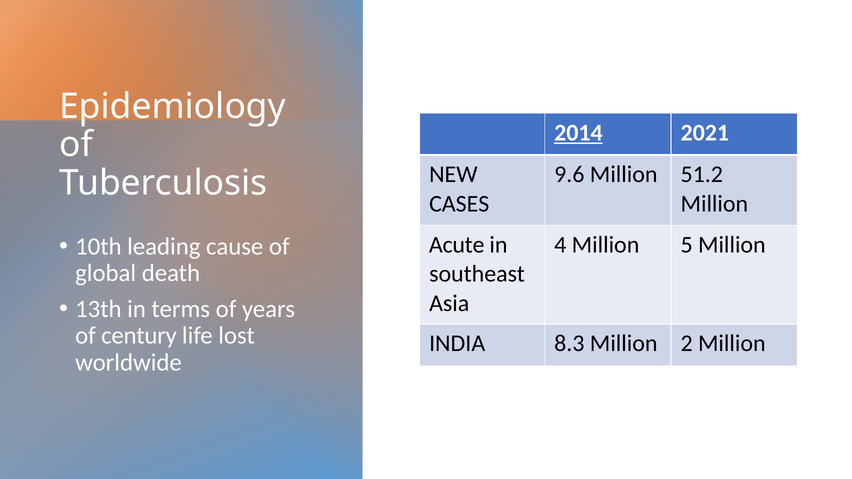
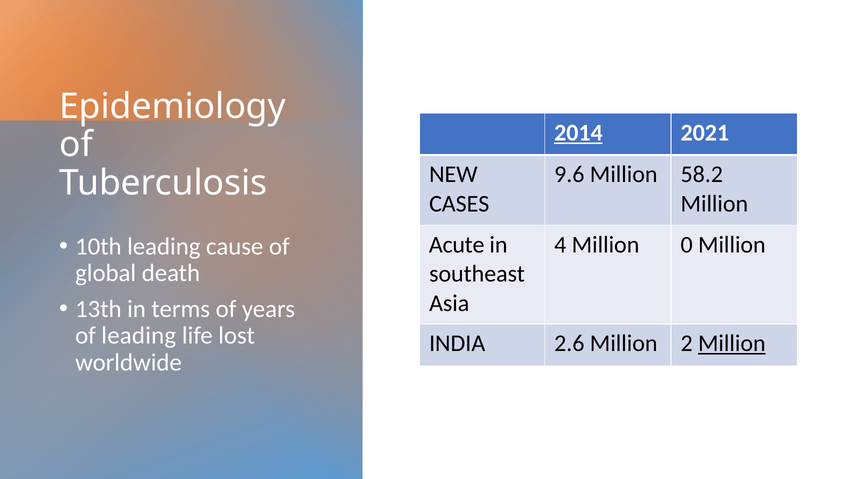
51.2: 51.2 -> 58.2 (702, 175)
5: 5 -> 0 (687, 245)
of century: century -> leading (139, 336)
8.3: 8.3 -> 2.6 (569, 344)
Million underline: none -> present (732, 344)
